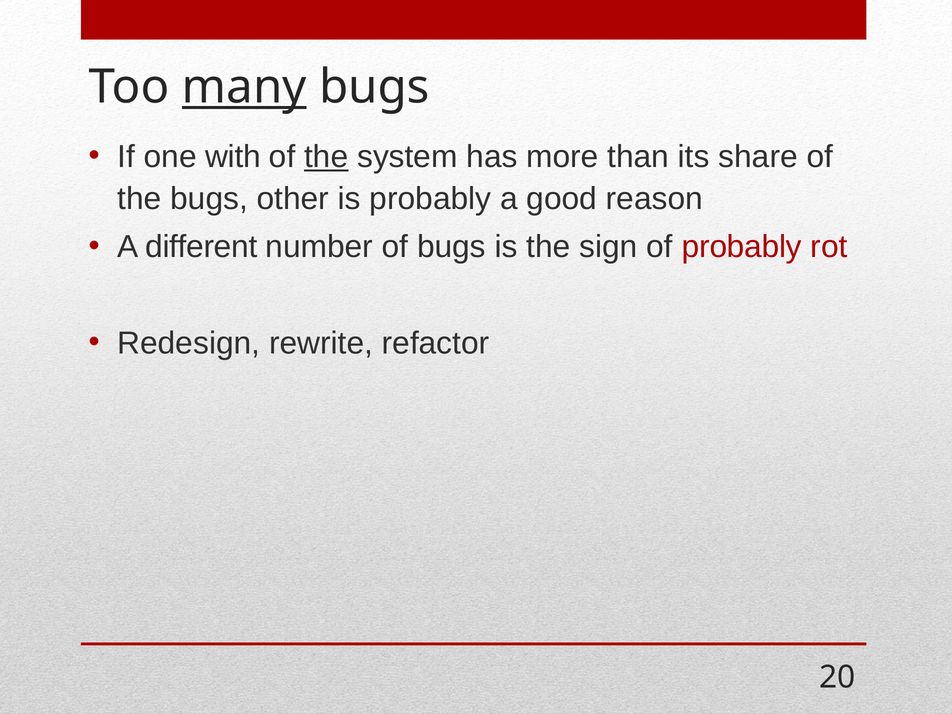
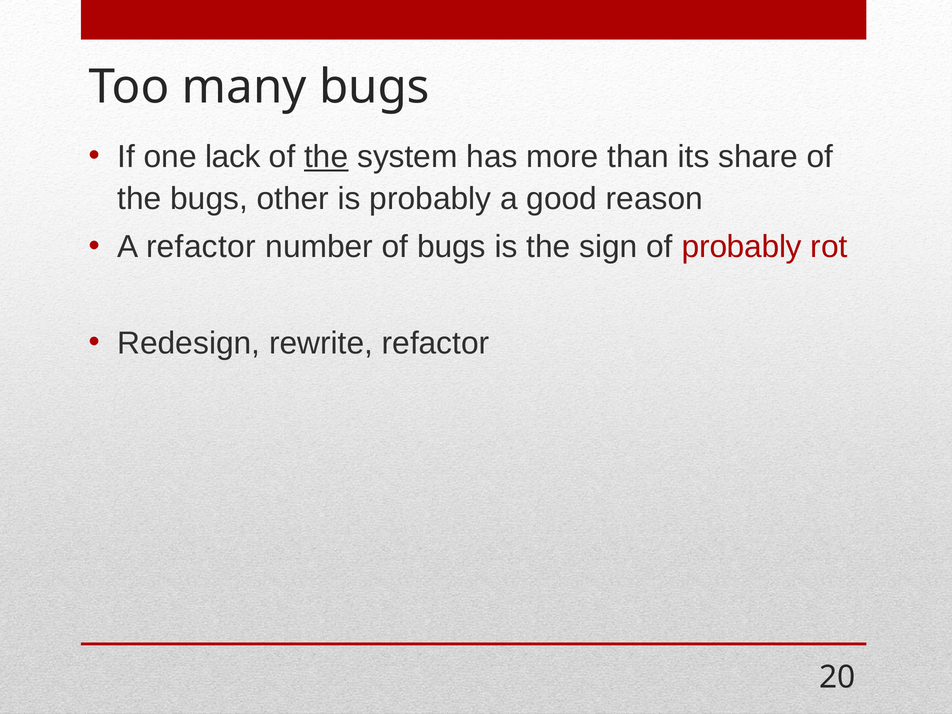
many underline: present -> none (244, 87)
with: with -> lack (233, 157)
A different: different -> refactor (201, 247)
